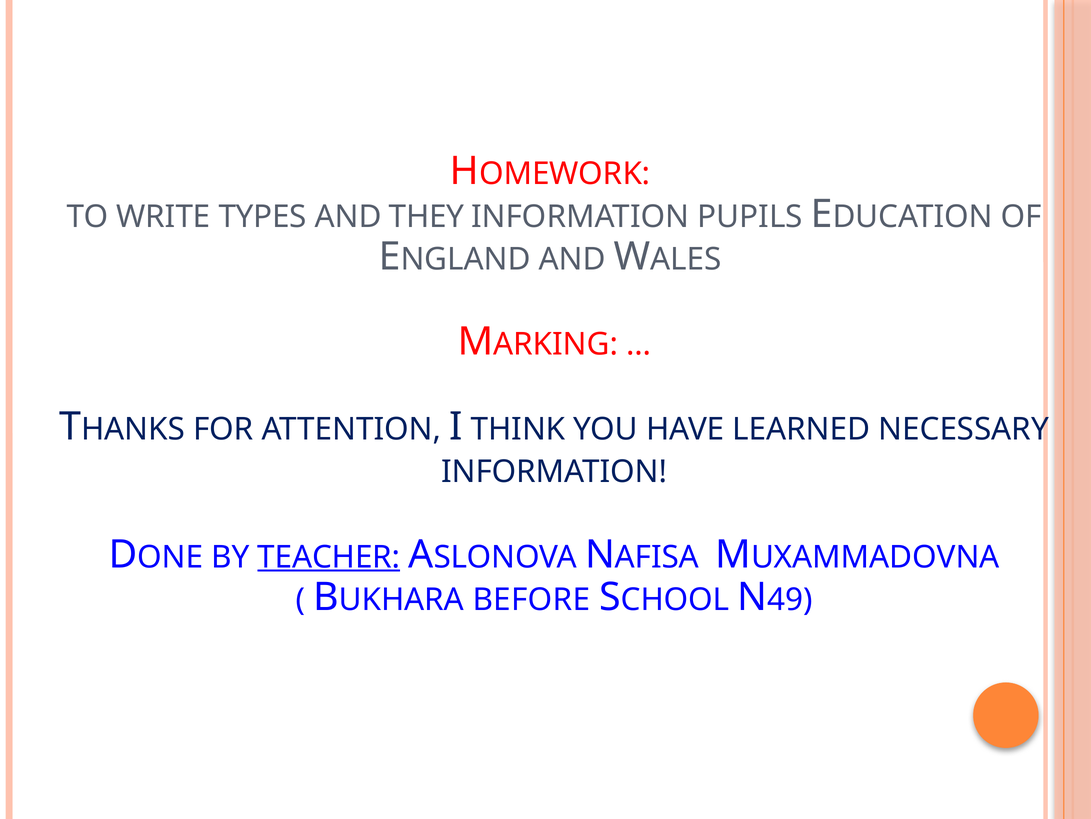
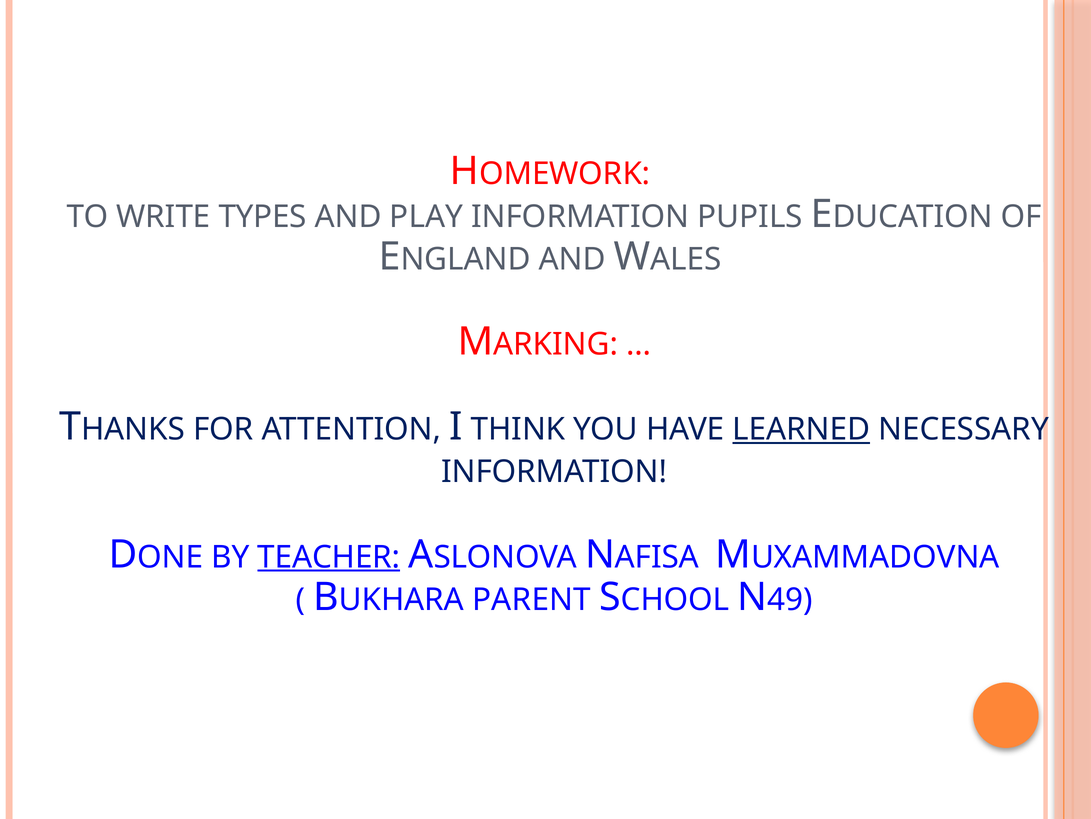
THEY: THEY -> PLAY (426, 216)
LEARNED underline: none -> present (801, 429)
BEFORE: BEFORE -> PARENT (532, 599)
